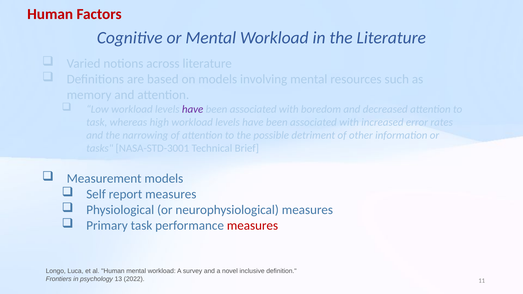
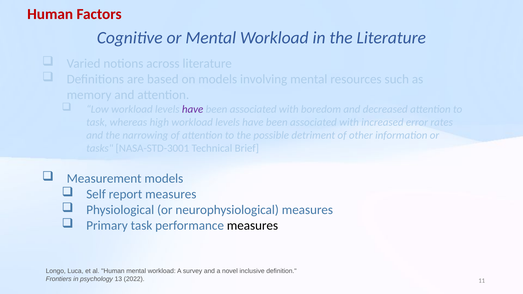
measures colour: red -> black (252, 226)
